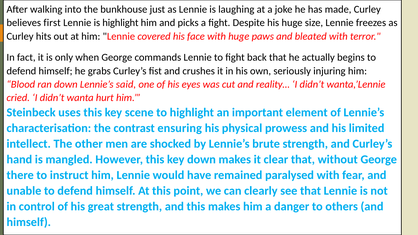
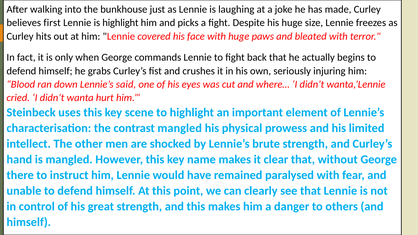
reality…: reality… -> where… (273, 84)
contrast ensuring: ensuring -> mangled (180, 128)
key down: down -> name (201, 160)
